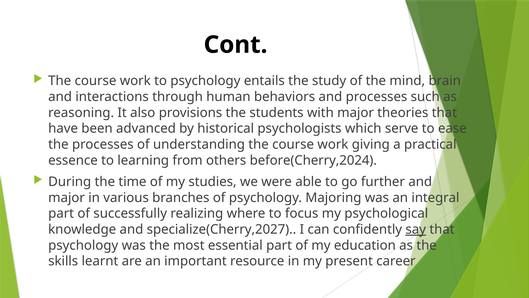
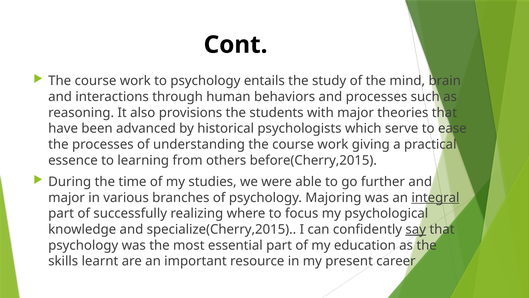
before(Cherry,2024: before(Cherry,2024 -> before(Cherry,2015 (313, 160)
integral underline: none -> present (435, 197)
specialize(Cherry,2027: specialize(Cherry,2027 -> specialize(Cherry,2015 (221, 229)
